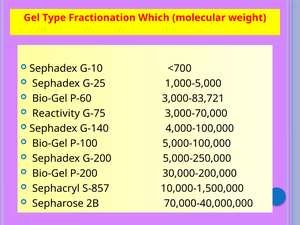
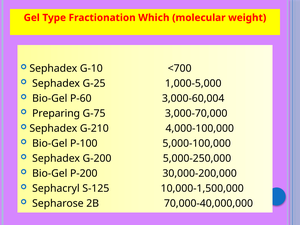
3,000-83,721: 3,000-83,721 -> 3,000-60,004 (193, 98)
Reactivity: Reactivity -> Preparing (56, 113)
G-140: G-140 -> G-210 (94, 128)
S-857: S-857 -> S-125 (96, 188)
